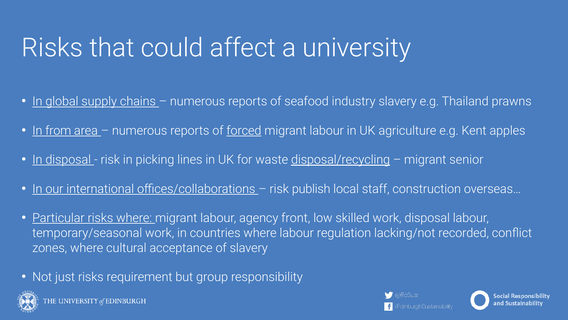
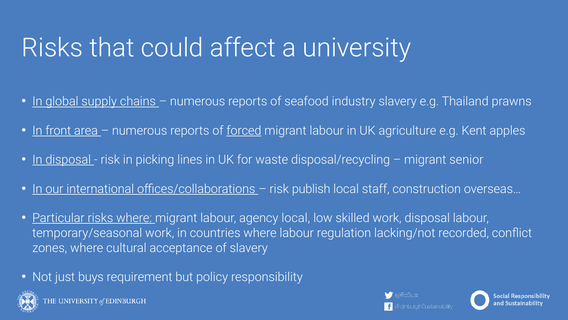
from: from -> front (58, 130)
disposal/recycling underline: present -> none (341, 160)
agency front: front -> local (296, 218)
just risks: risks -> buys (91, 277)
group: group -> policy (212, 277)
